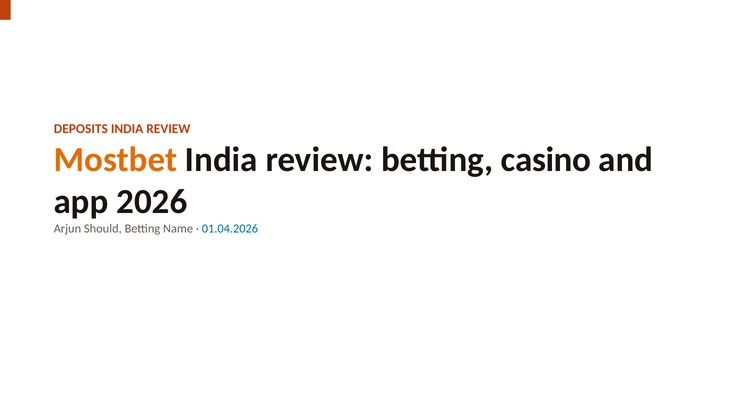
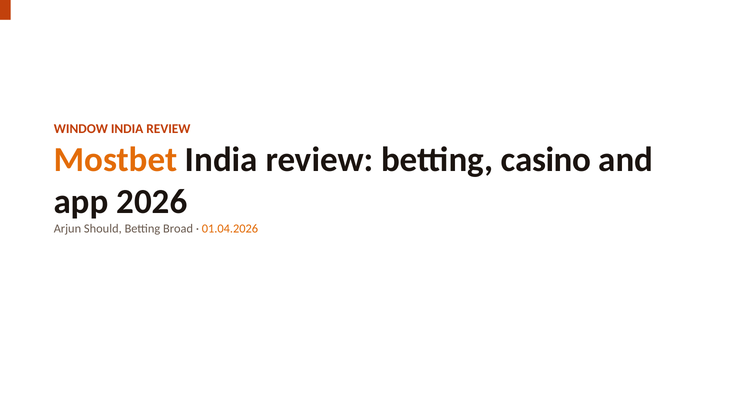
DEPOSITS: DEPOSITS -> WINDOW (81, 129)
Name: Name -> Broad (178, 228)
01.04.2026 colour: blue -> orange (230, 228)
